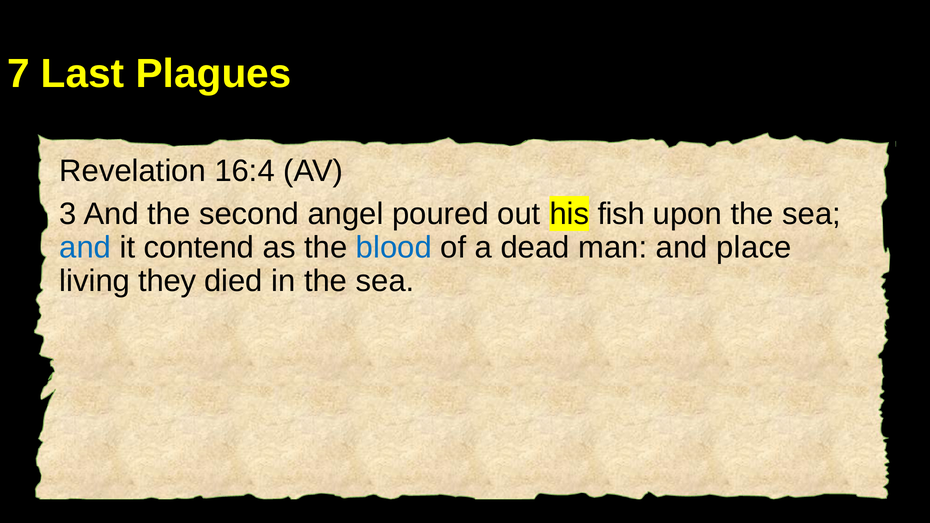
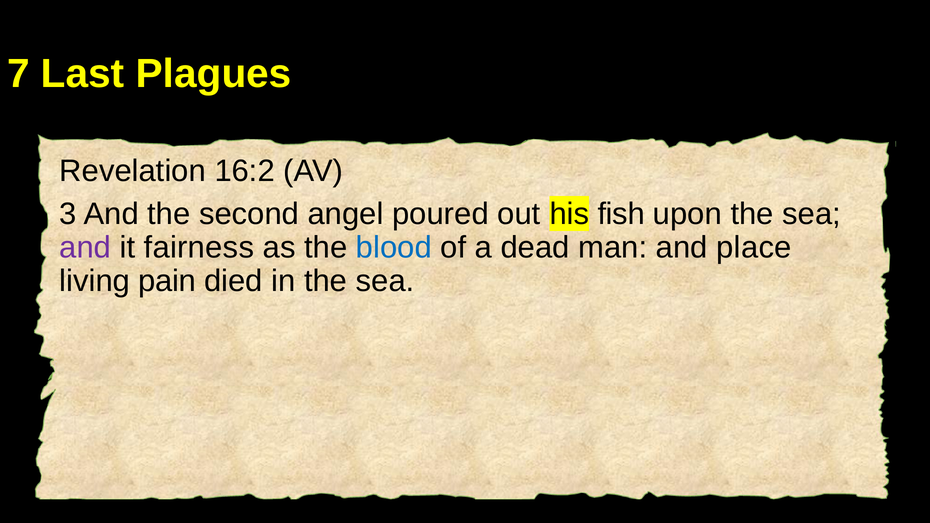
16:4: 16:4 -> 16:2 (245, 171)
and colour: blue -> purple (85, 248)
contend: contend -> fairness (199, 248)
they: they -> pain (167, 281)
